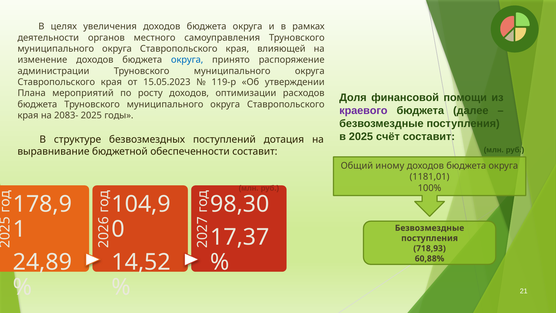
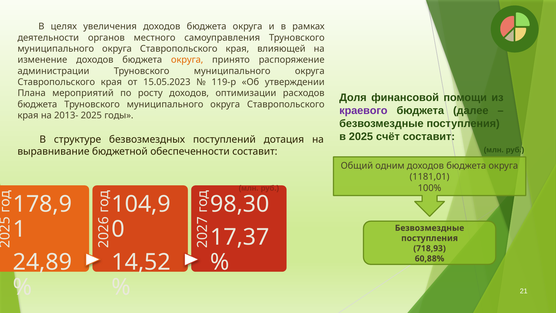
округа colour: blue -> orange (187, 60)
2083-: 2083- -> 2013- (66, 115)
иному: иному -> одним (390, 166)
